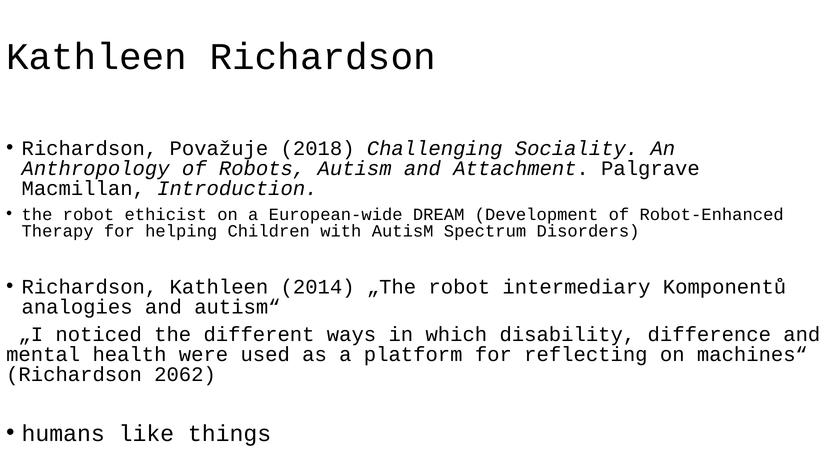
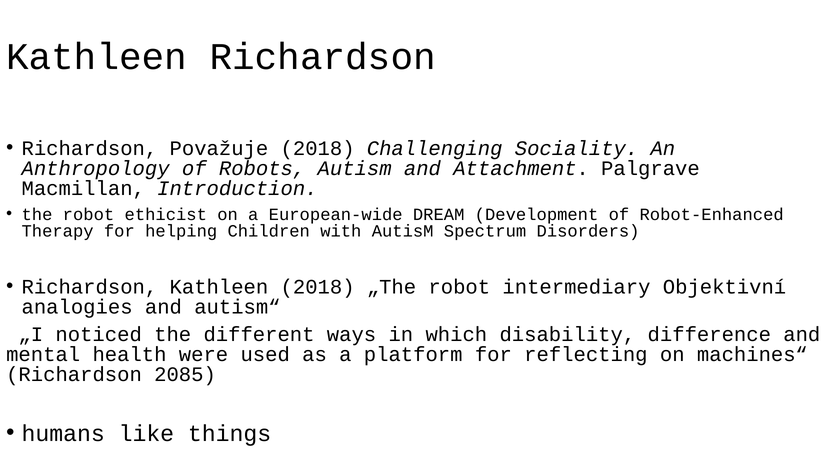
Kathleen 2014: 2014 -> 2018 (318, 287)
Komponentů: Komponentů -> Objektivní (725, 287)
2062: 2062 -> 2085 (185, 374)
